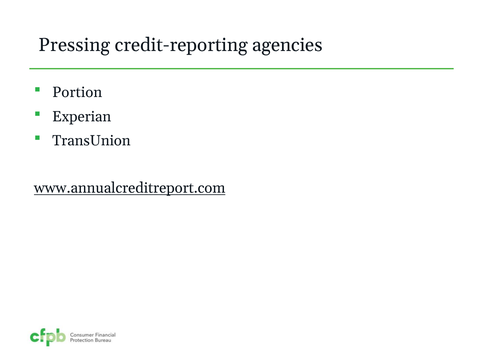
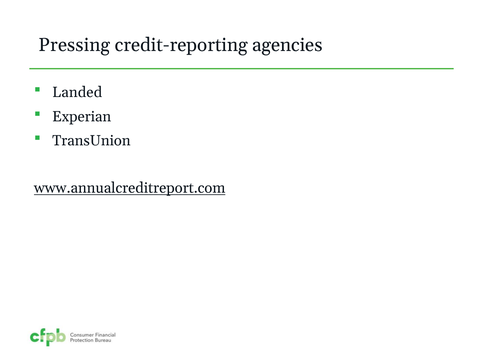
Portion: Portion -> Landed (77, 93)
